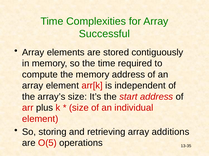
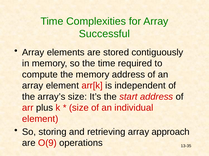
additions: additions -> approach (171, 132)
O(5: O(5 -> O(9 (47, 144)
